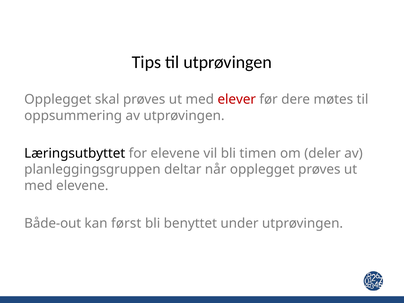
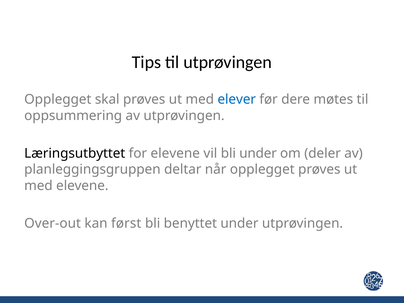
elever colour: red -> blue (237, 99)
bli timen: timen -> under (258, 153)
Både-out: Både-out -> Over-out (53, 223)
